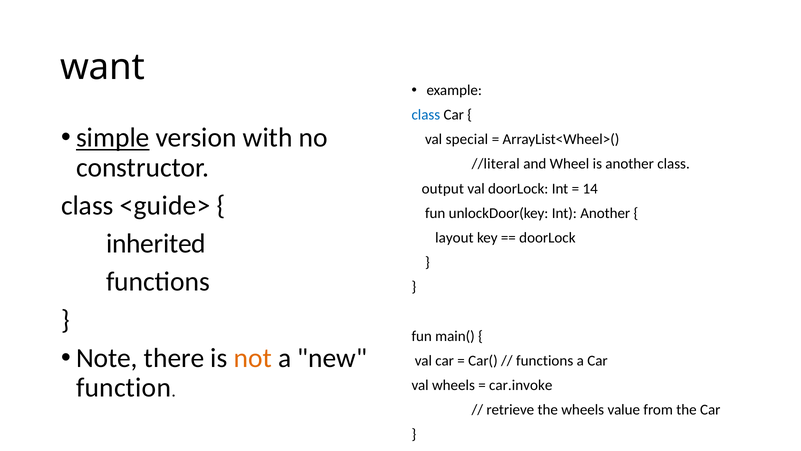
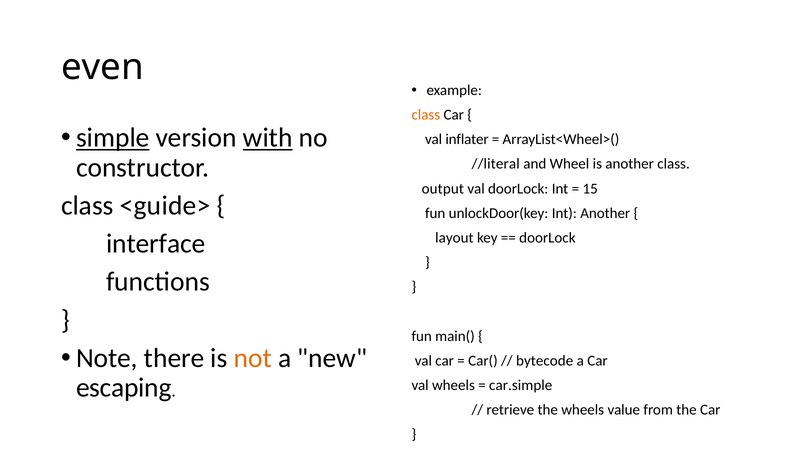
want: want -> even (102, 67)
class colour: blue -> orange (426, 115)
with underline: none -> present (268, 138)
special: special -> inflater (467, 139)
14: 14 -> 15 (590, 188)
inherited: inherited -> interface (156, 244)
functions: functions -> bytecode (545, 360)
function: function -> escaping (124, 388)
car.invoke: car.invoke -> car.simple (521, 385)
